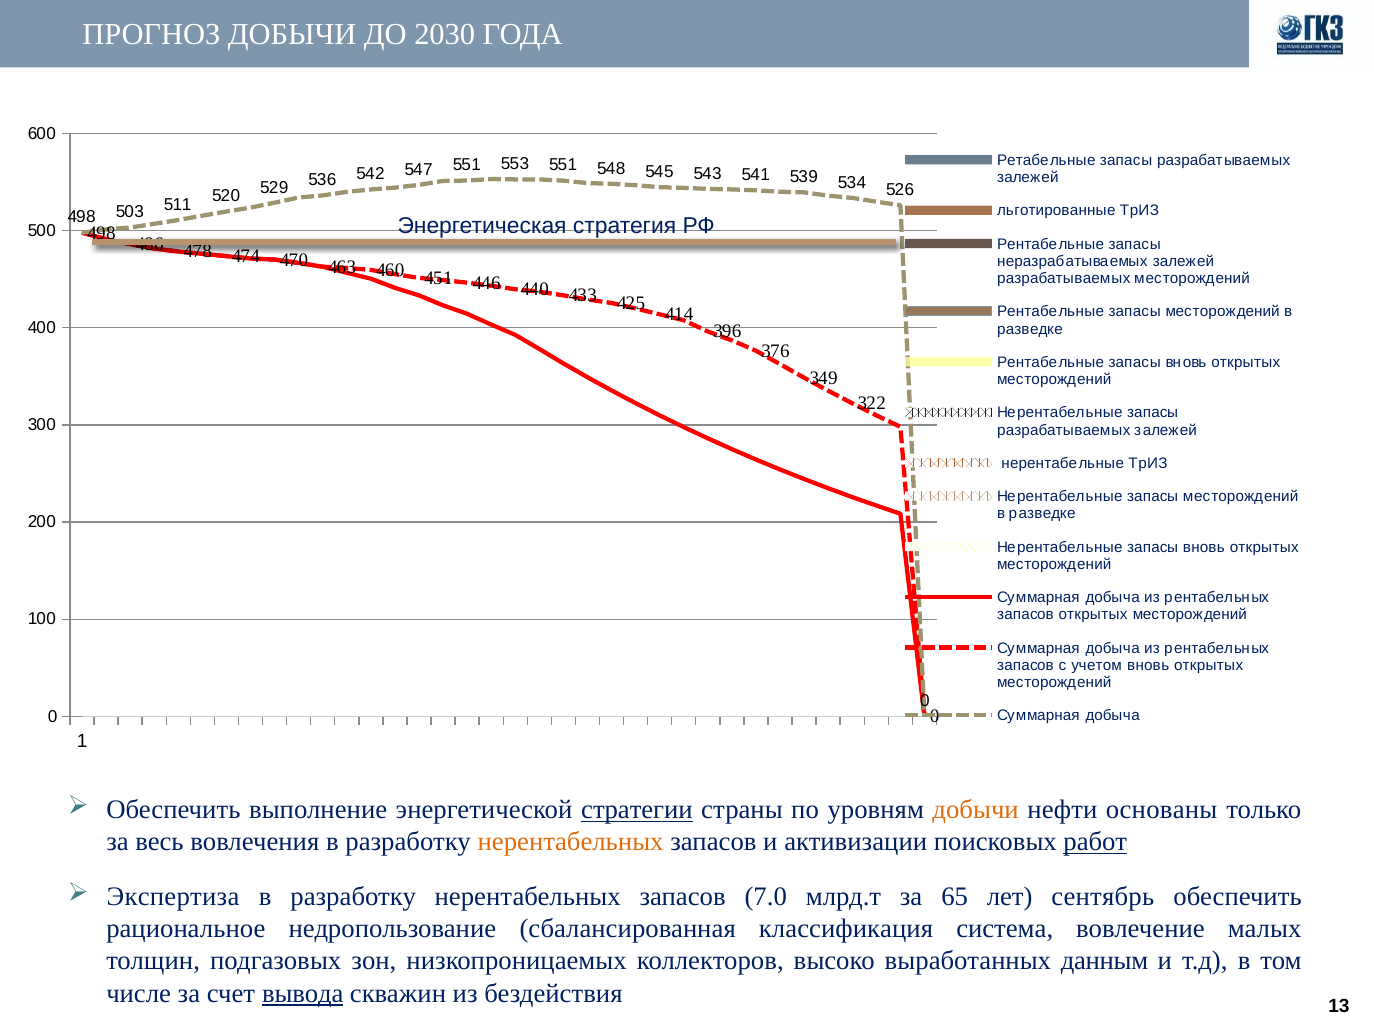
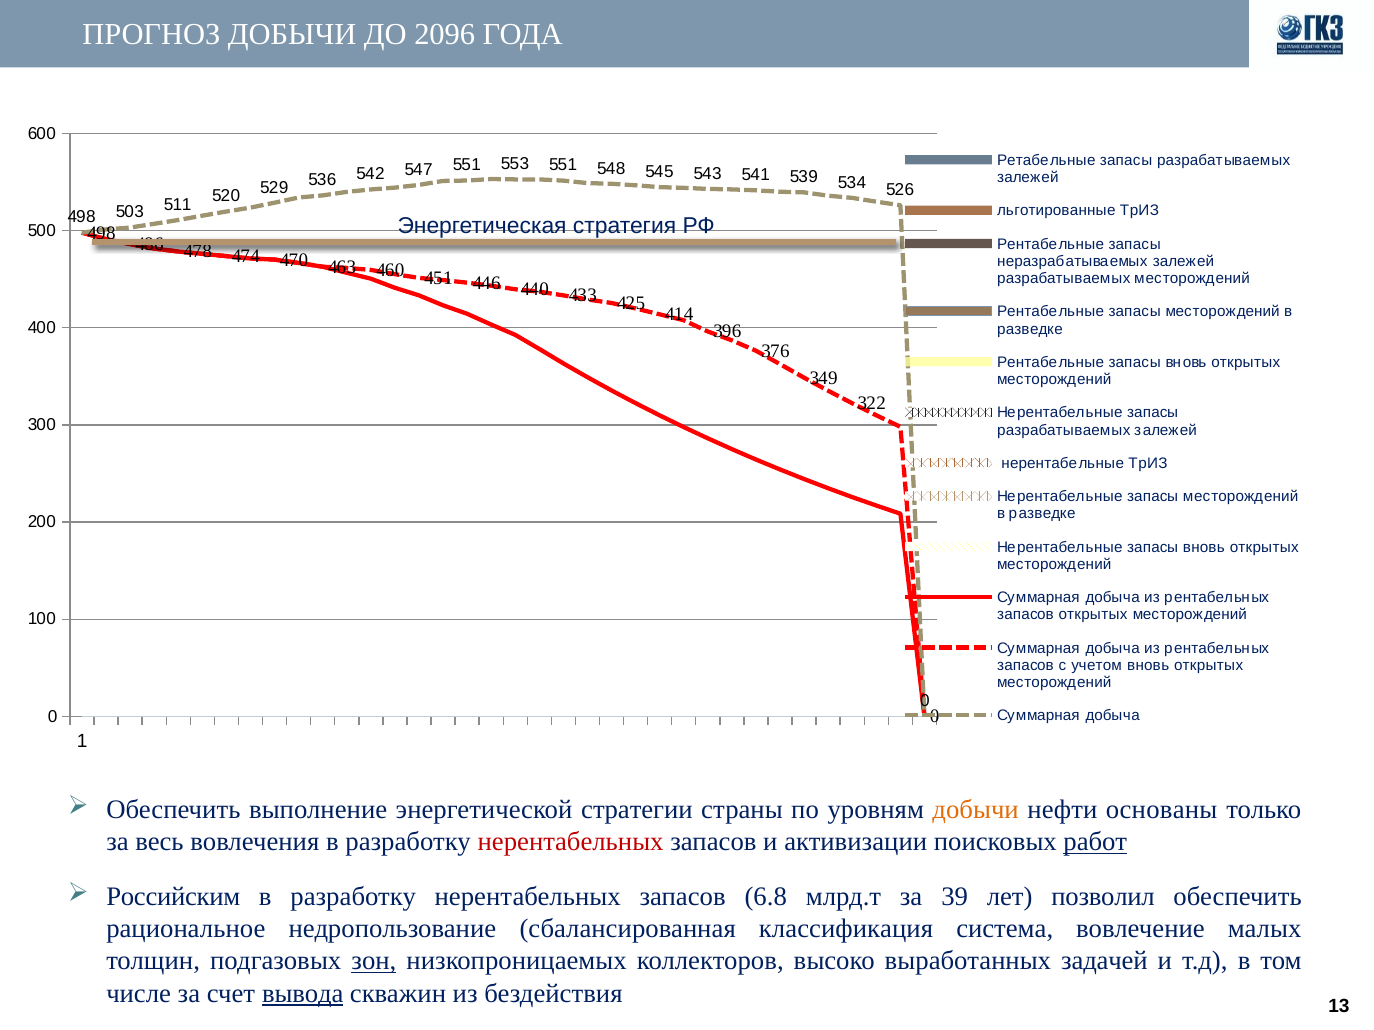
2030: 2030 -> 2096 (445, 35)
стратегии underline: present -> none (637, 810)
нерентабельных colour: orange -> red (571, 842)
Экспертиза: Экспертиза -> Российским (173, 897)
7.0: 7.0 -> 6.8 (766, 897)
65: 65 -> 39 (955, 897)
сентябрь: сентябрь -> позволил (1103, 897)
зон underline: none -> present (374, 962)
данным: данным -> задачей (1104, 962)
